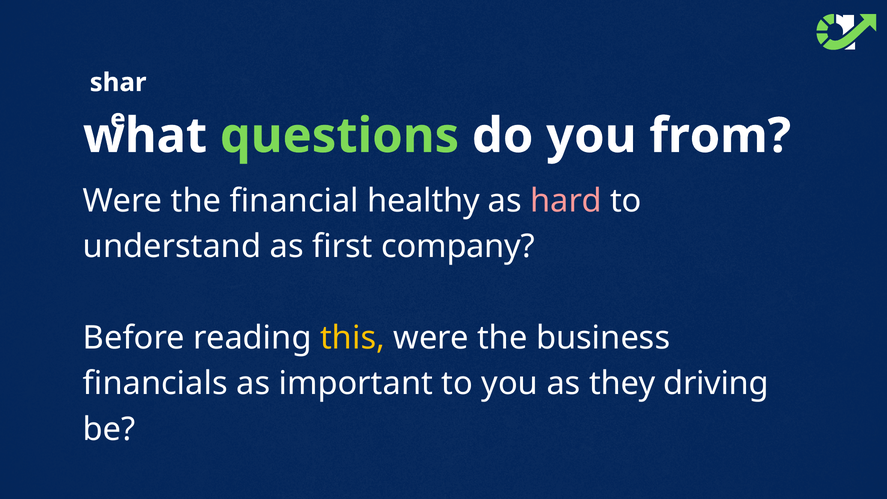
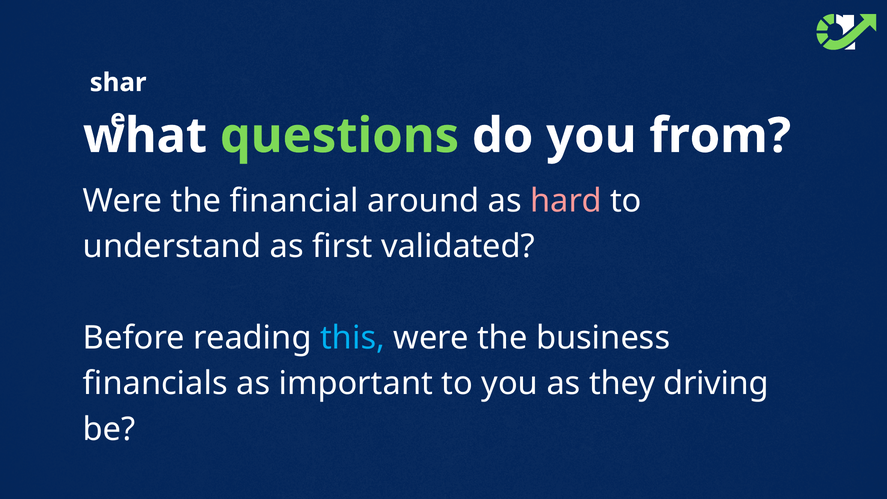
healthy: healthy -> around (423, 201)
company: company -> validated (458, 246)
this colour: yellow -> light blue (353, 338)
